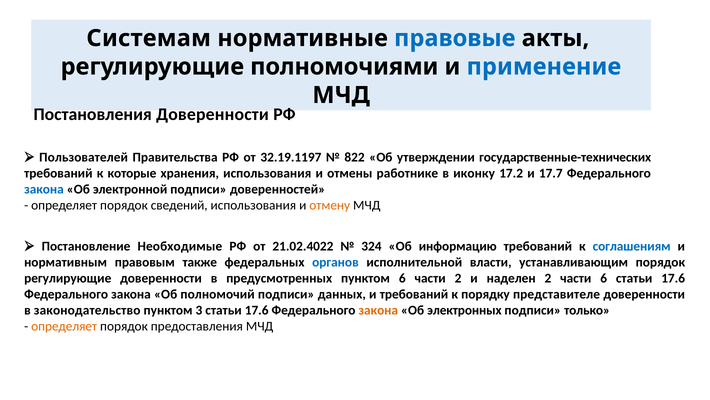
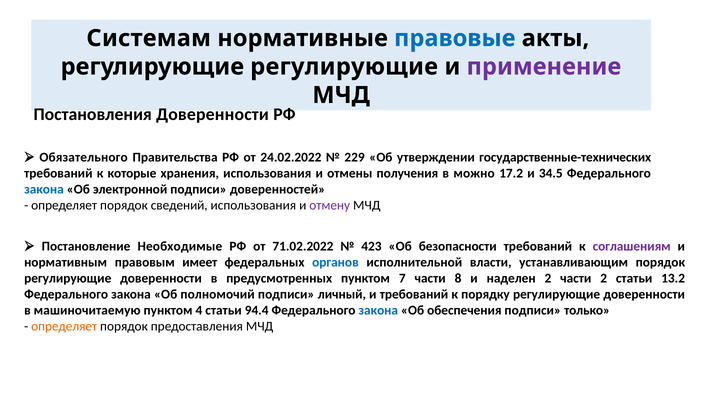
регулирующие полномочиями: полномочиями -> регулирующие (344, 67)
применение colour: blue -> purple (544, 67)
Пользователей: Пользователей -> Обязательного (84, 157)
32.19.1197: 32.19.1197 -> 24.02.2022 (291, 157)
822: 822 -> 229 (355, 157)
работнике: работнике -> получения (407, 173)
иконку: иконку -> можно (474, 173)
17.7: 17.7 -> 34.5 (551, 173)
отмену colour: orange -> purple (330, 205)
21.02.4022: 21.02.4022 -> 71.02.2022 (303, 246)
324: 324 -> 423 (371, 246)
информацию: информацию -> безопасности (458, 246)
соглашениям colour: blue -> purple (632, 246)
также: также -> имеет (200, 262)
пунктом 6: 6 -> 7 (402, 278)
части 2: 2 -> 8 (458, 278)
части 6: 6 -> 2 (604, 278)
17.6: 17.6 -> 13.2 (673, 278)
данных: данных -> личный (342, 294)
порядку представителе: представителе -> регулирующие (557, 294)
законодательство: законодательство -> машиночитаемую (87, 310)
3: 3 -> 4 (199, 310)
17.6: 17.6 -> 94.4 (257, 310)
закона colour: orange -> blue (378, 310)
электронных: электронных -> обеспечения (464, 310)
